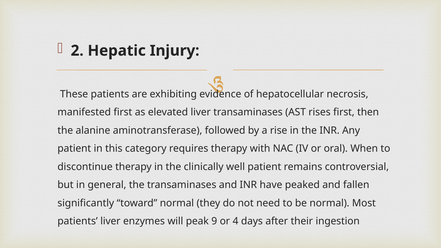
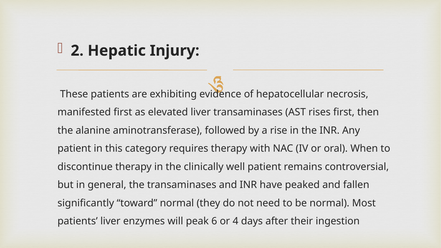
9: 9 -> 6 (214, 221)
